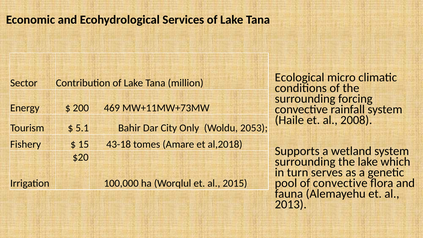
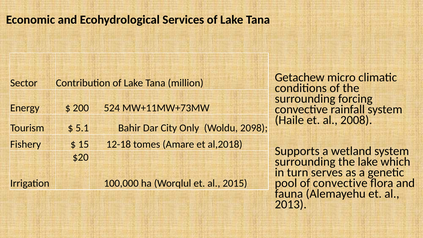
Ecological: Ecological -> Getachew (300, 77)
469: 469 -> 524 (112, 108)
2053: 2053 -> 2098 (254, 128)
43-18: 43-18 -> 12-18 (119, 144)
